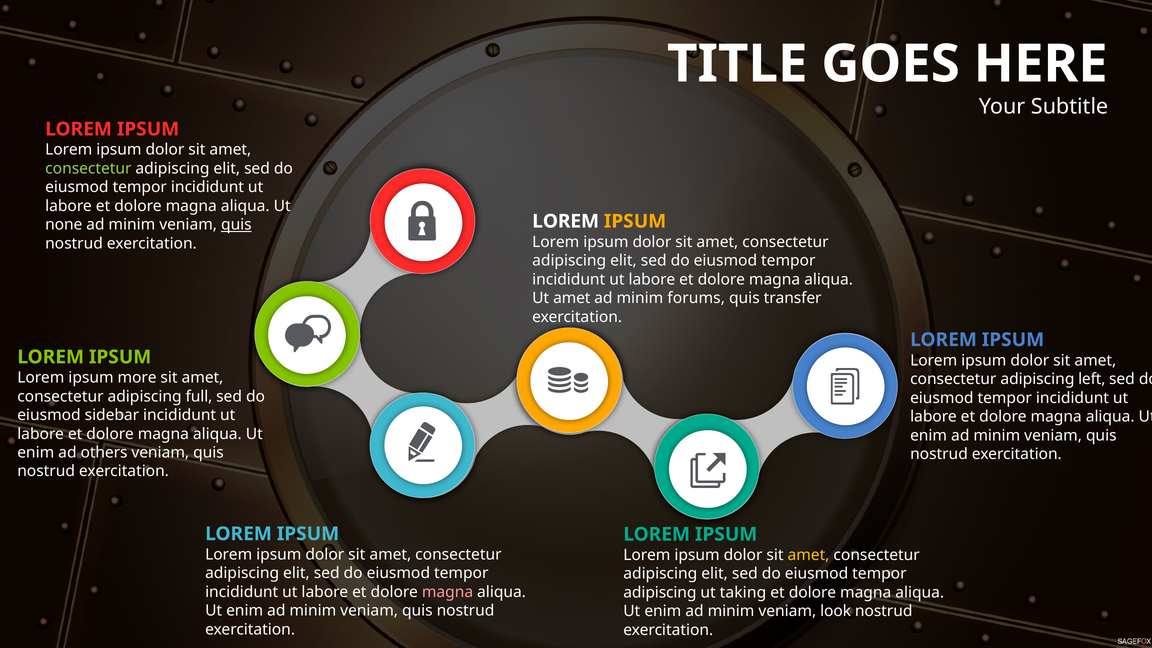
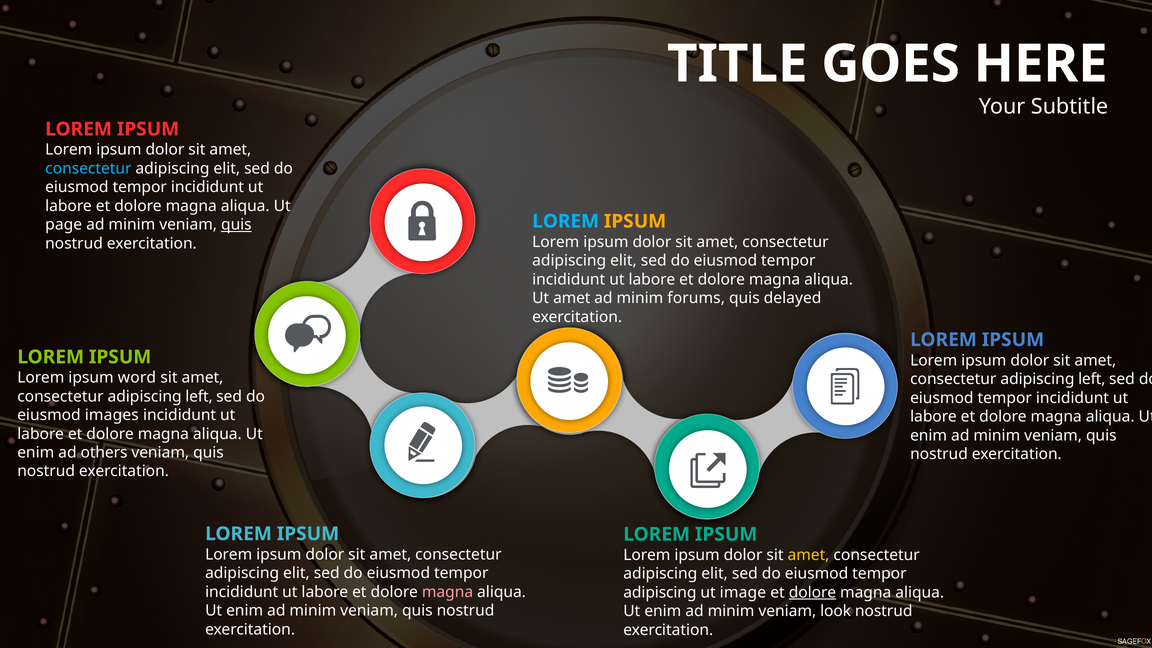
consectetur colour: light green -> light blue (88, 169)
LOREM colour: white -> light blue (566, 221)
none: none -> page (64, 225)
transfer: transfer -> delayed (793, 298)
more: more -> word (137, 378)
full: full -> left (199, 396)
sidebar: sidebar -> images (112, 415)
taking: taking -> image (743, 592)
dolore underline: none -> present (812, 592)
